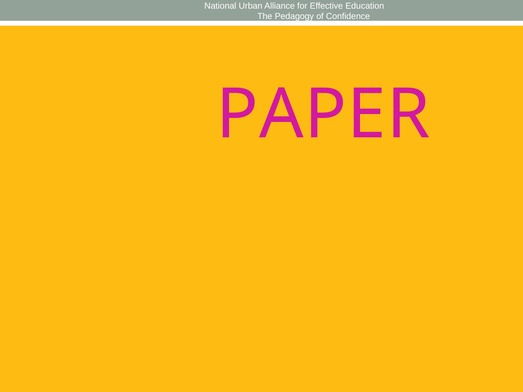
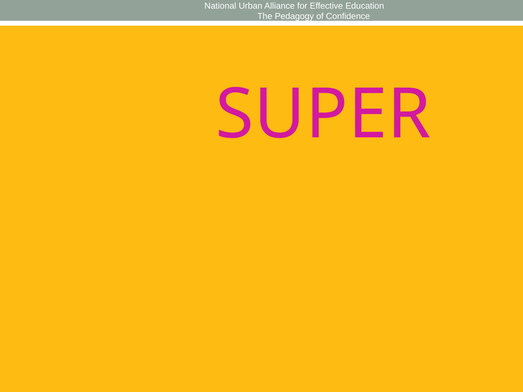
PAPER: PAPER -> SUPER (323, 115)
